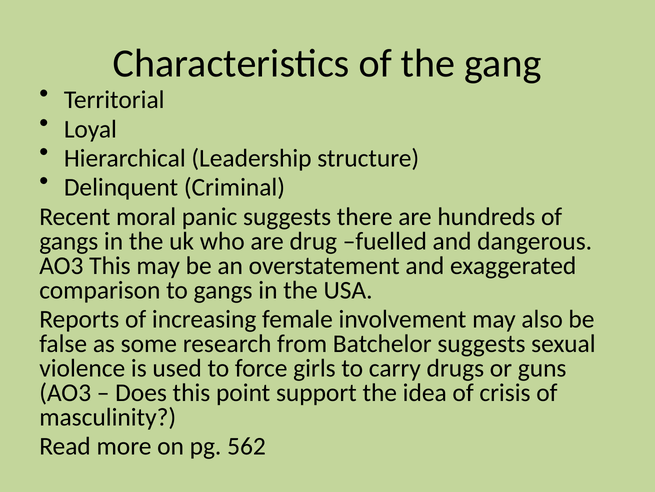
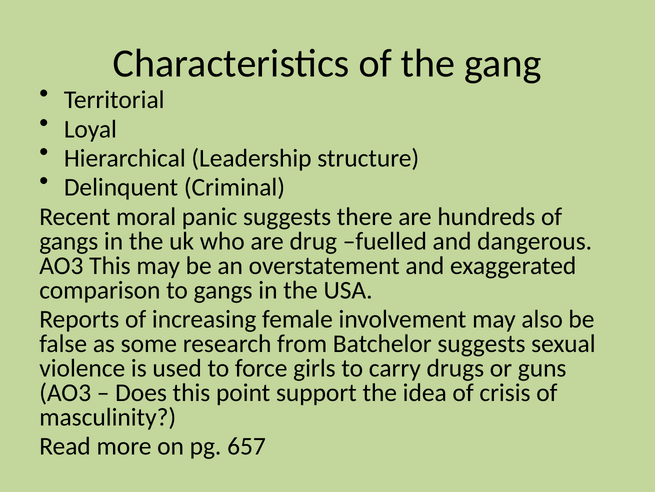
562: 562 -> 657 (246, 446)
